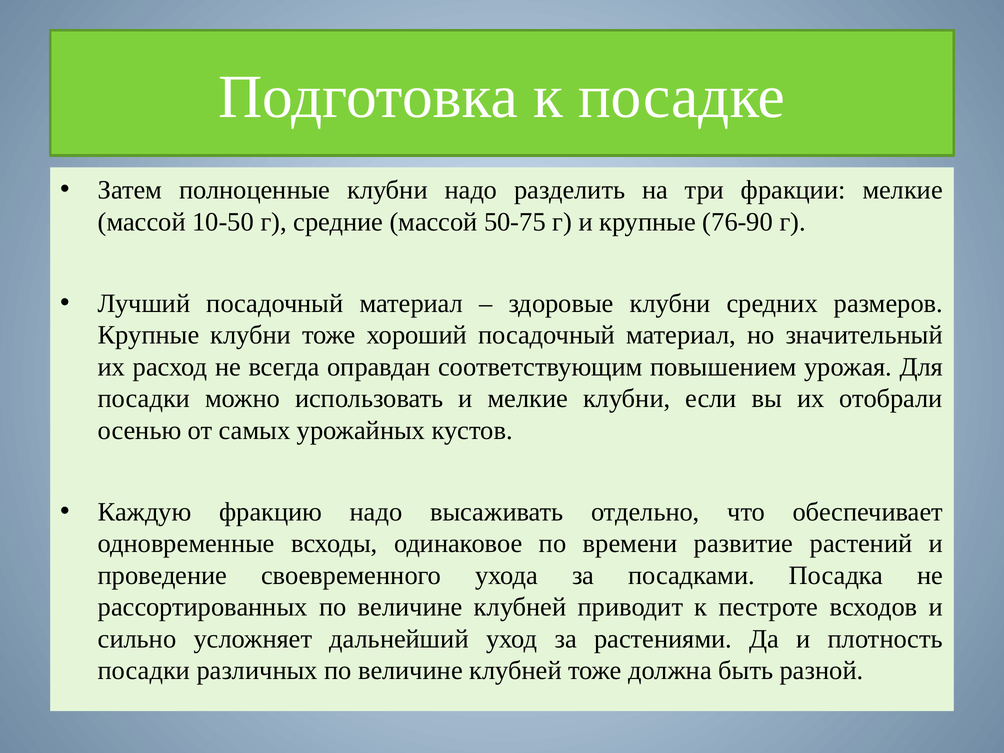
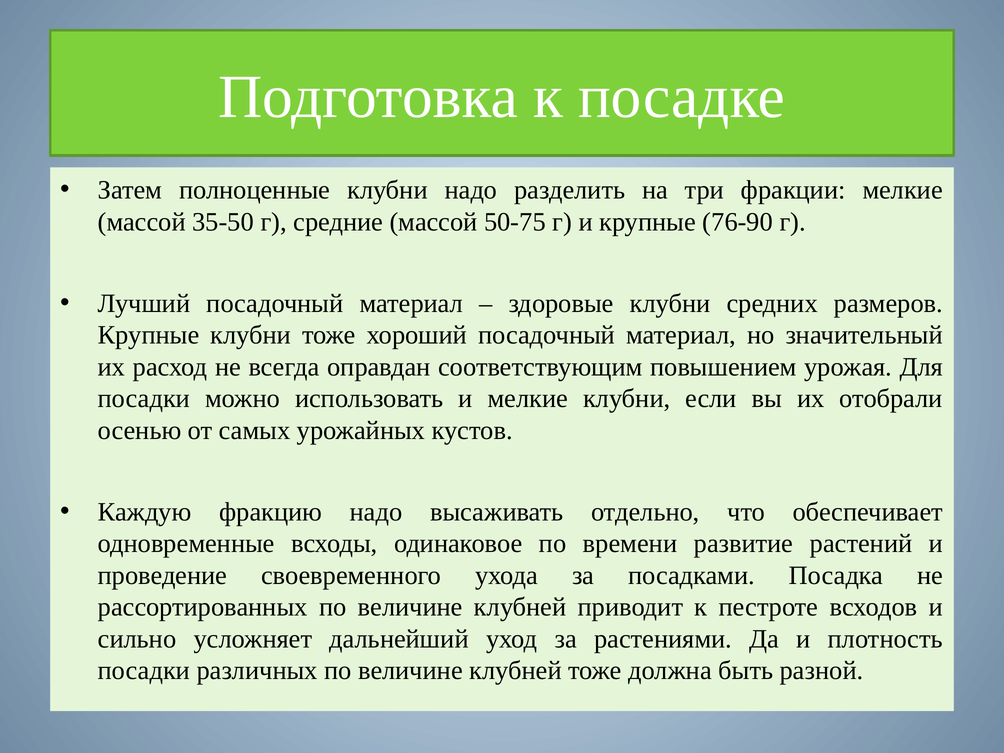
10-50: 10-50 -> 35-50 (223, 222)
